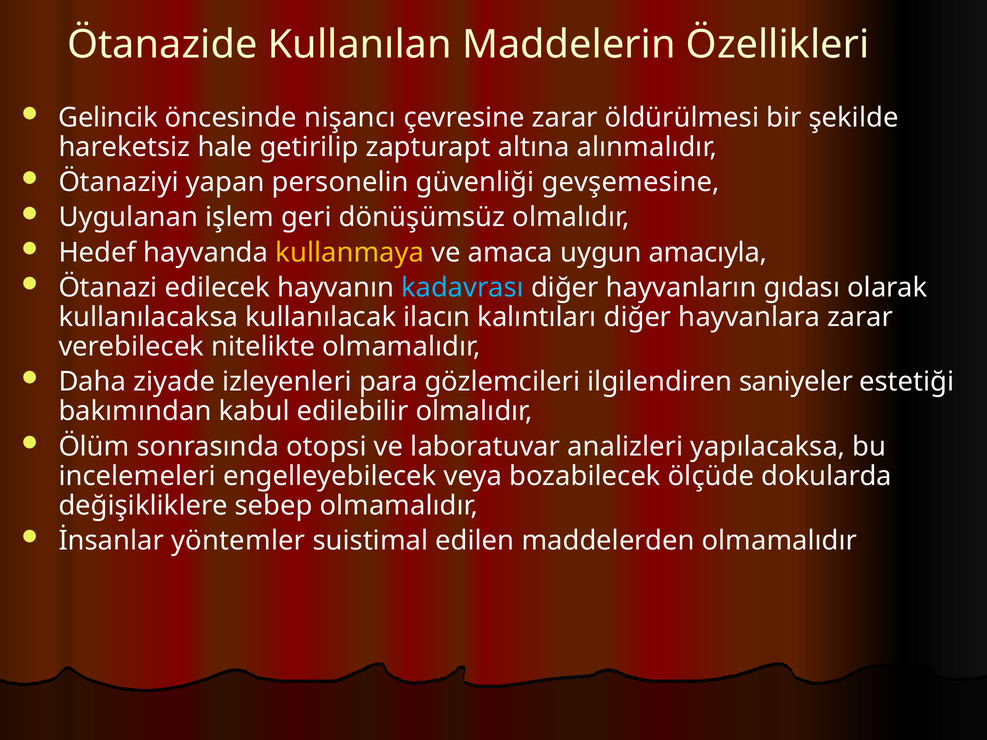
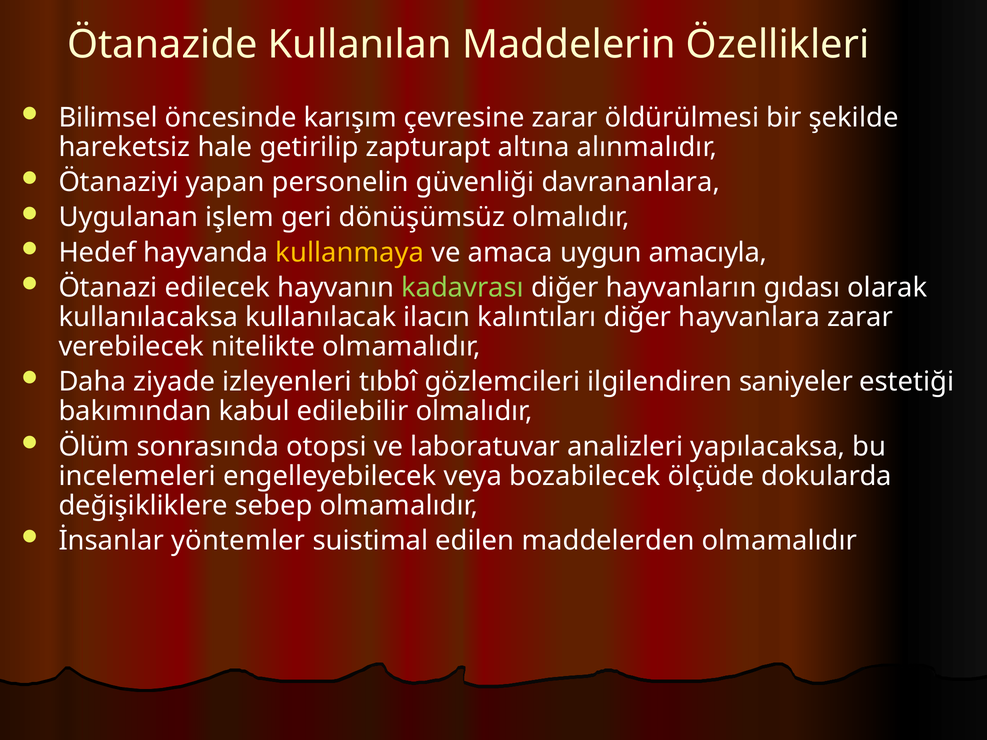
Gelincik: Gelincik -> Bilimsel (108, 118)
nişancı: nişancı -> karışım (350, 118)
gevşemesine: gevşemesine -> davrananlara (631, 182)
kadavrası colour: light blue -> light green (463, 288)
para: para -> tıbbî (388, 382)
